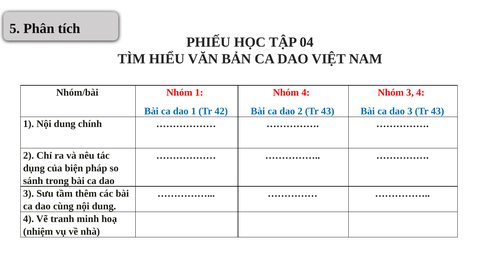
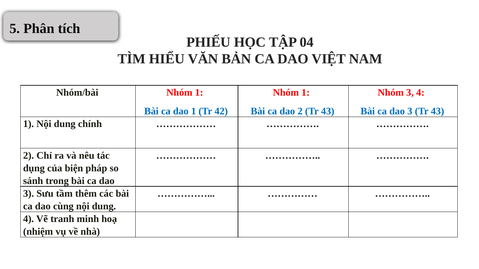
4: 4 -> 1 (306, 93)
